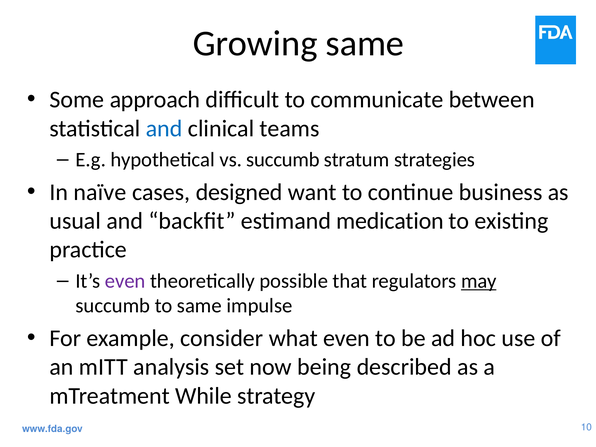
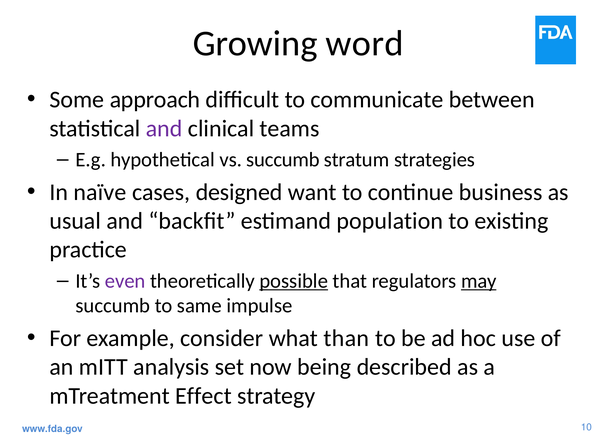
Growing same: same -> word (365, 44)
and colour: blue -> purple (164, 129)
medication: medication -> population (390, 221)
possible underline: none -> present (294, 281)
what even: even -> than (346, 338)
While: While -> Effect (203, 396)
